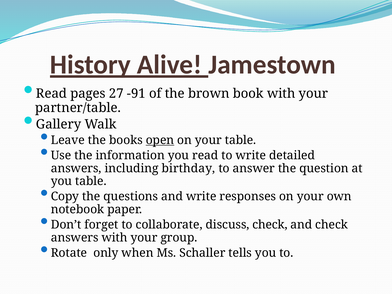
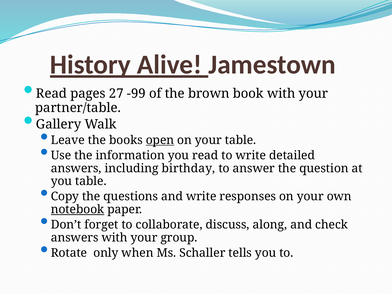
-91: -91 -> -99 (136, 94)
notebook underline: none -> present (78, 209)
discuss check: check -> along (270, 225)
